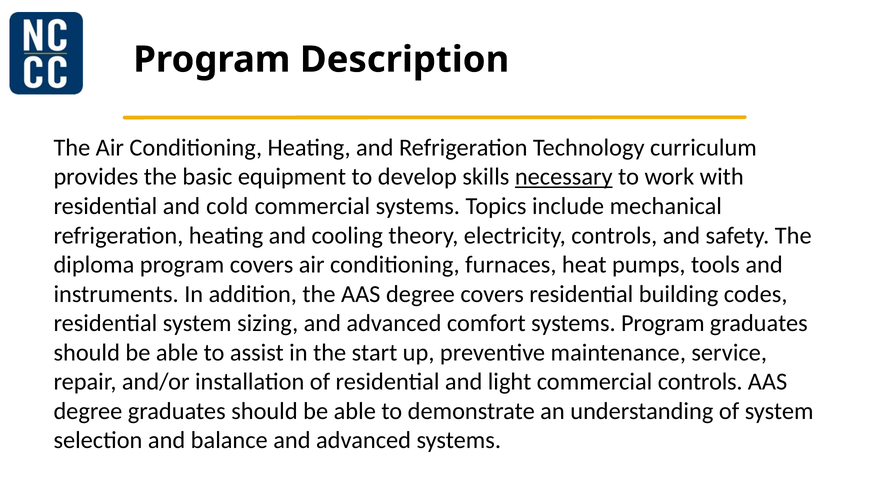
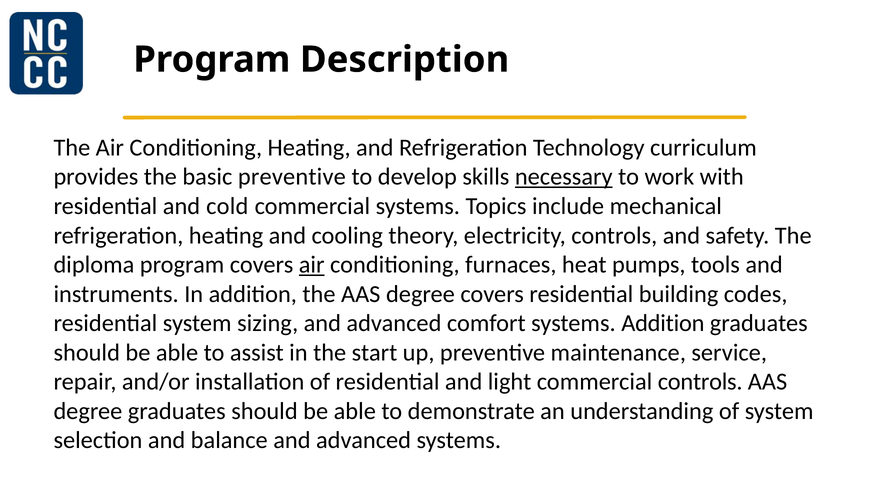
basic equipment: equipment -> preventive (292, 177)
air underline: none -> present (312, 264)
systems Program: Program -> Addition (663, 323)
